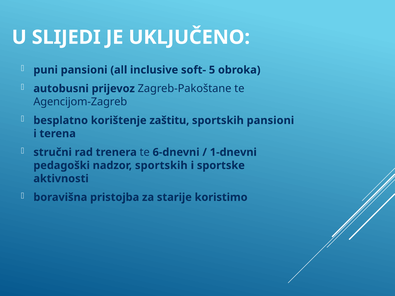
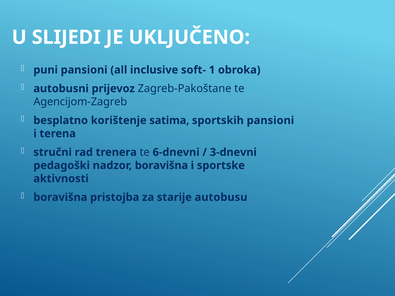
5: 5 -> 1 (212, 70)
zaštitu: zaštitu -> satima (169, 121)
1-dnevni: 1-dnevni -> 3-dnevni (233, 152)
nadzor sportskih: sportskih -> boravišna (161, 166)
koristimo: koristimo -> autobusu (221, 197)
